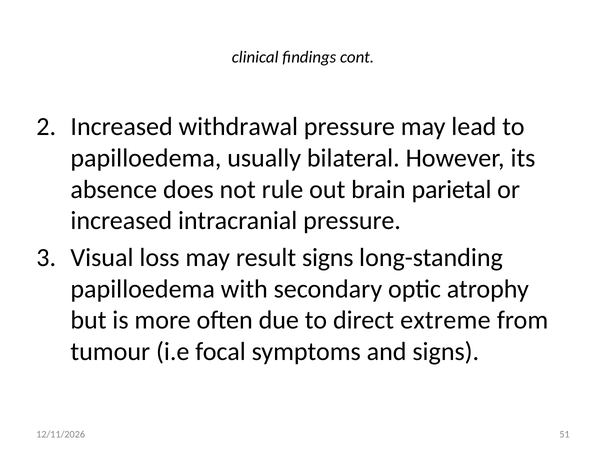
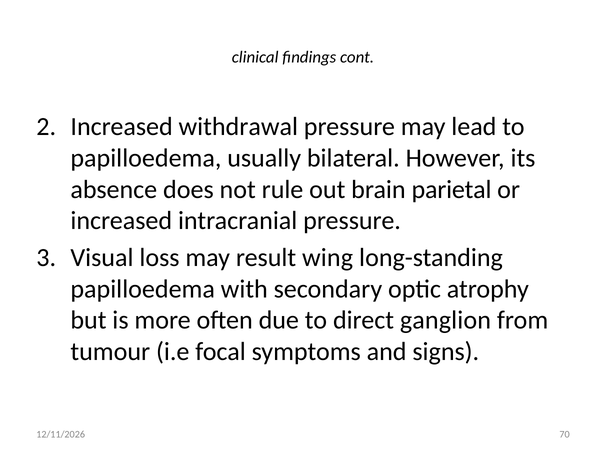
result signs: signs -> wing (328, 257)
extreme: extreme -> ganglion (445, 320)
51: 51 -> 70 (565, 434)
